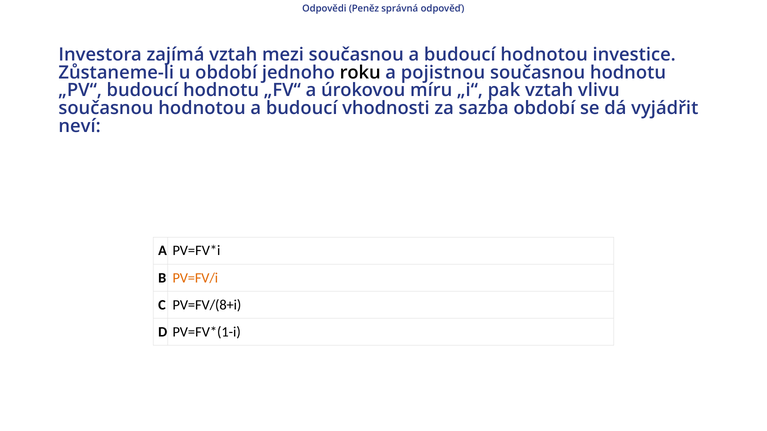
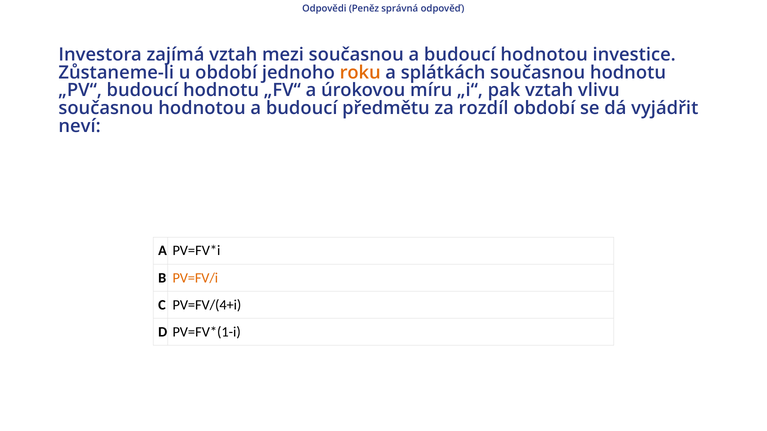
roku colour: black -> orange (360, 73)
pojistnou: pojistnou -> splátkách (443, 73)
vhodnosti: vhodnosti -> předmětu (386, 108)
sazba: sazba -> rozdíl (484, 108)
PV=FV/(8+i: PV=FV/(8+i -> PV=FV/(4+i (207, 305)
